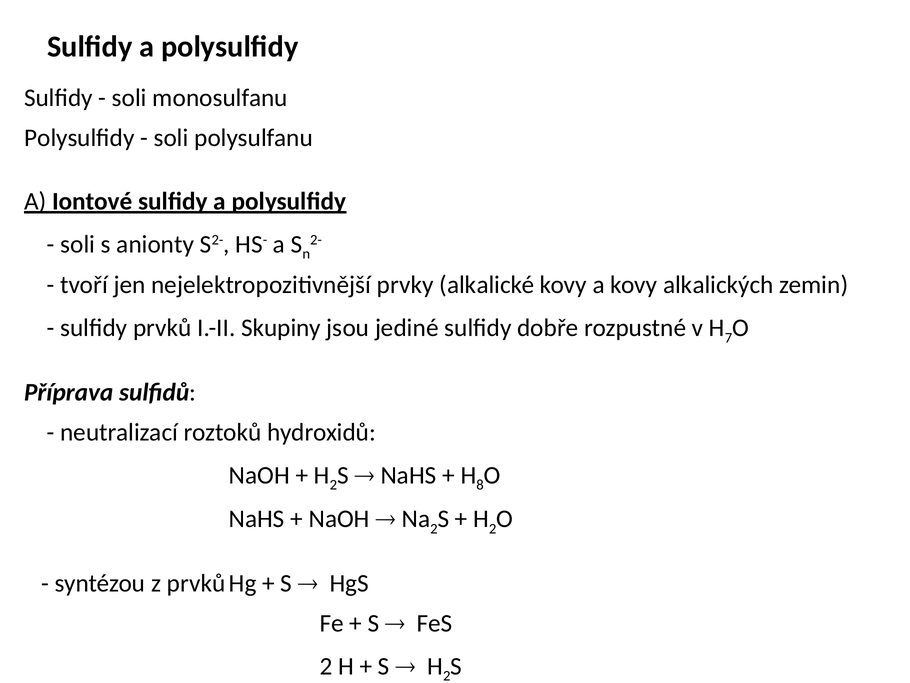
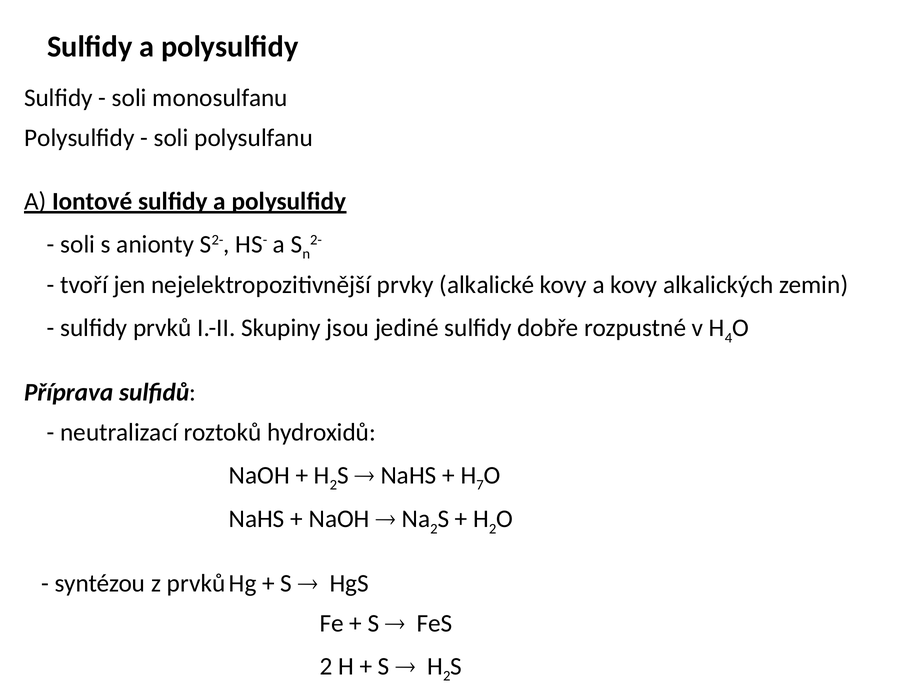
7: 7 -> 4 (729, 338)
8: 8 -> 7 (480, 485)
